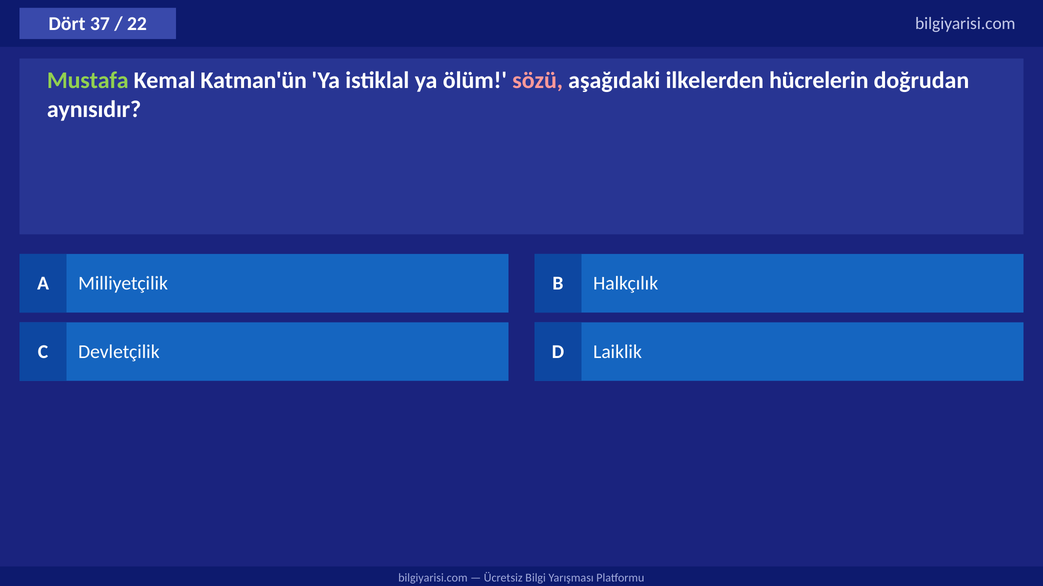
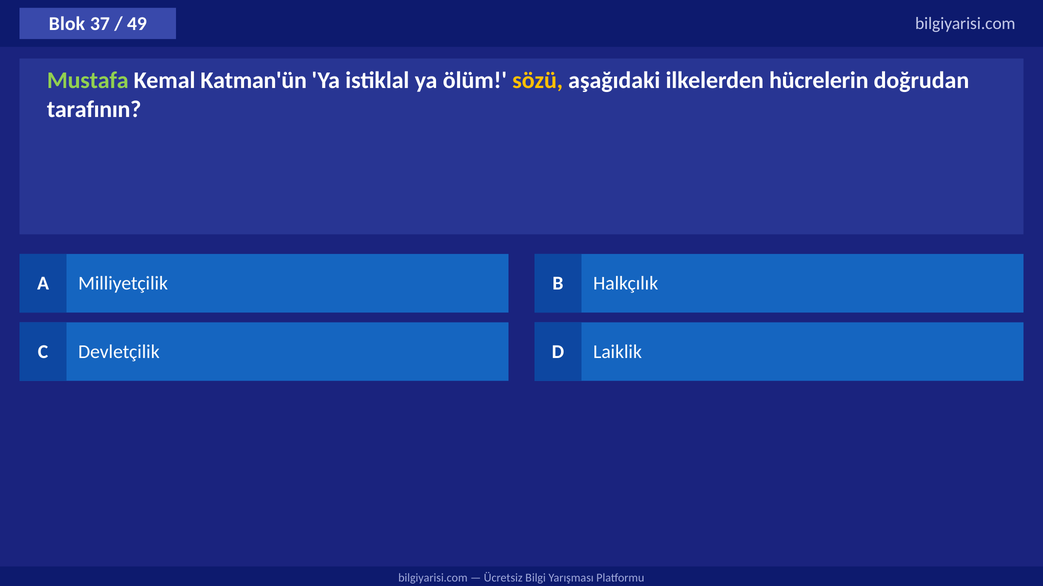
Dört: Dört -> Blok (67, 24)
22: 22 -> 49 (137, 24)
sözü colour: pink -> yellow (538, 80)
aynısıdır: aynısıdır -> tarafının (94, 109)
